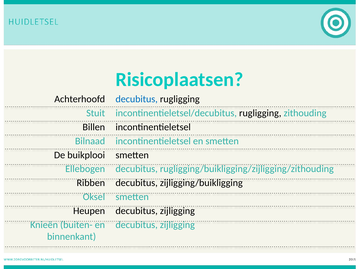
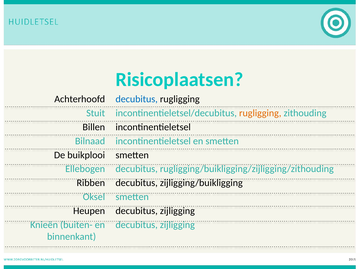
rugligging colour: black -> orange (260, 113)
